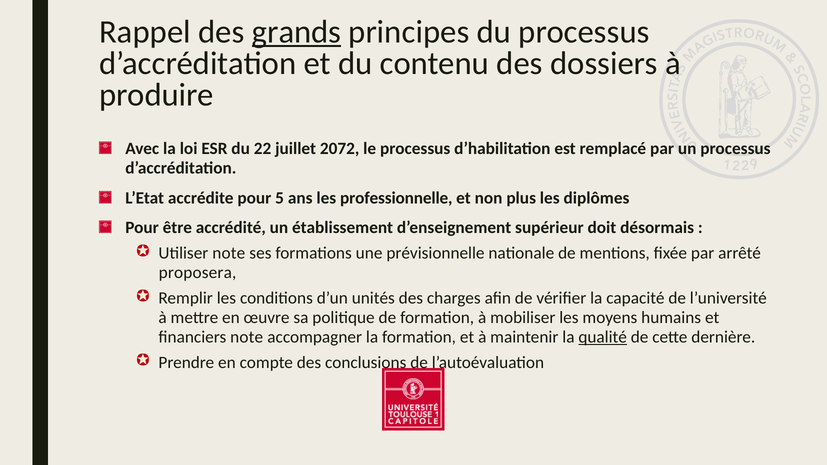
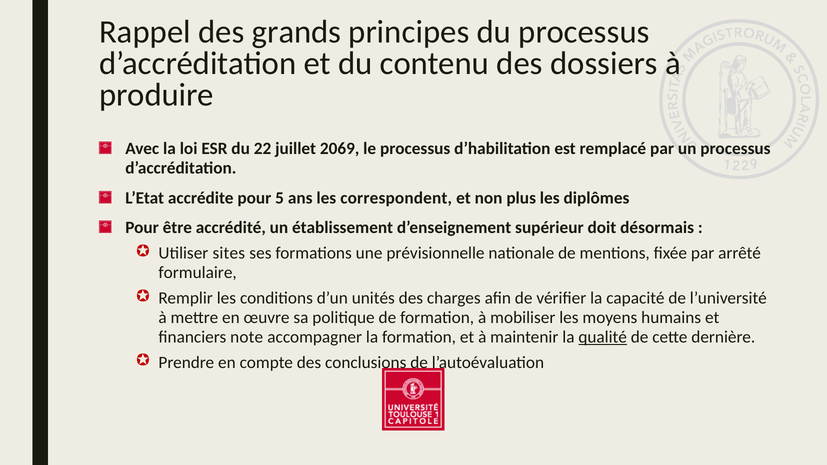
grands underline: present -> none (296, 32)
2072: 2072 -> 2069 (340, 149)
professionnelle: professionnelle -> correspondent (396, 198)
Utiliser note: note -> sites (229, 253)
proposera: proposera -> formulaire (198, 273)
